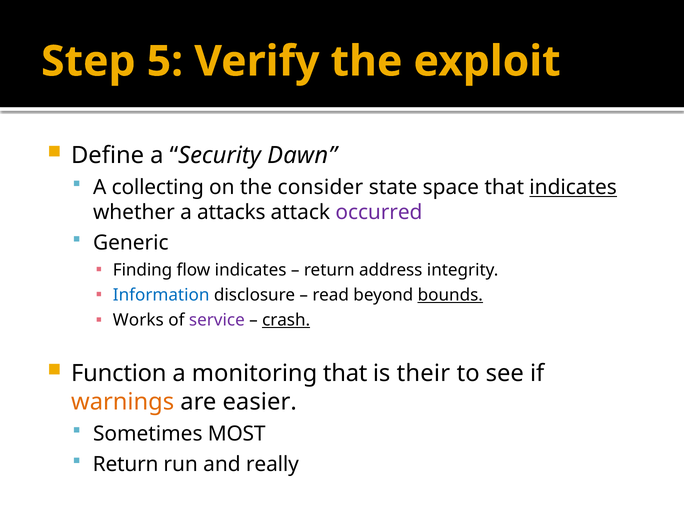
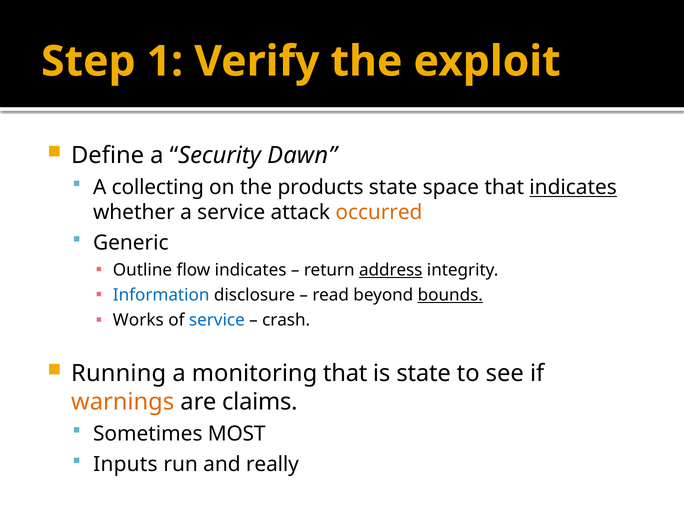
5: 5 -> 1 (165, 61)
consider: consider -> products (321, 187)
a attacks: attacks -> service (231, 213)
occurred colour: purple -> orange (379, 213)
Finding: Finding -> Outline (142, 270)
address underline: none -> present (391, 270)
service colour: purple -> blue (217, 320)
crash underline: present -> none (286, 320)
Function: Function -> Running (119, 374)
is their: their -> state (424, 374)
easier: easier -> claims (260, 402)
Return: Return -> Inputs (125, 464)
